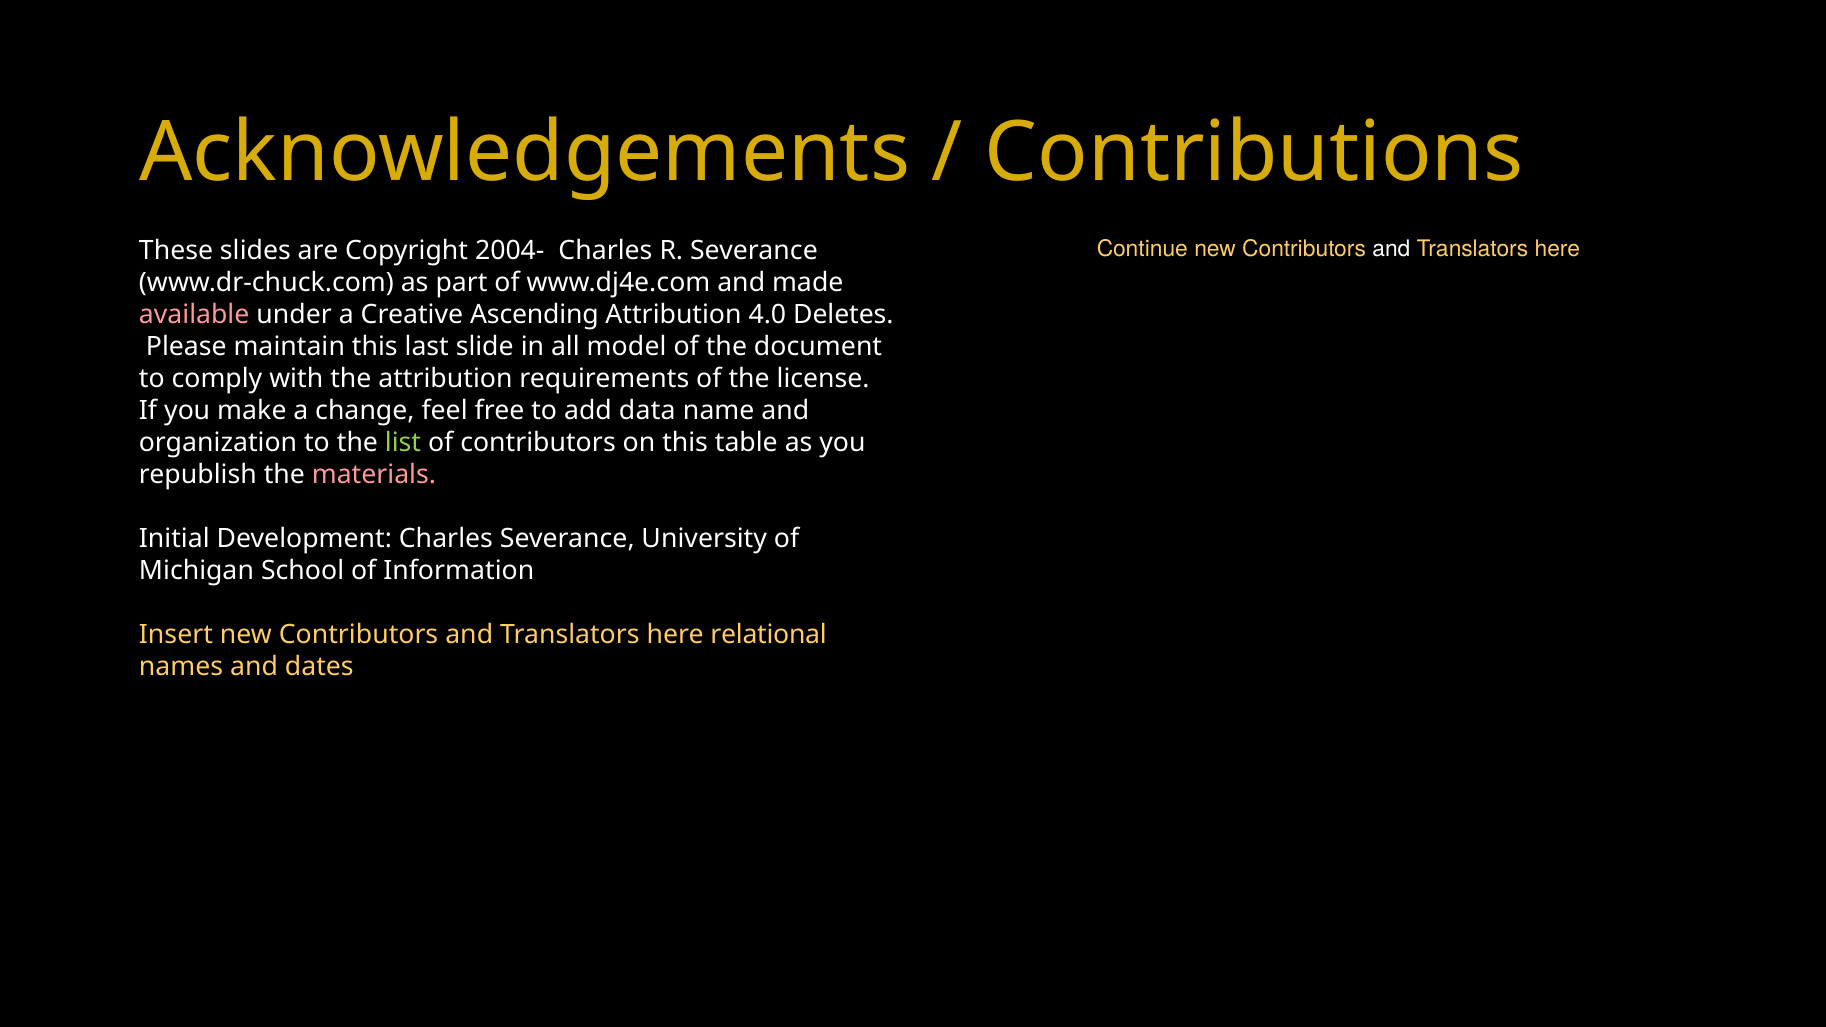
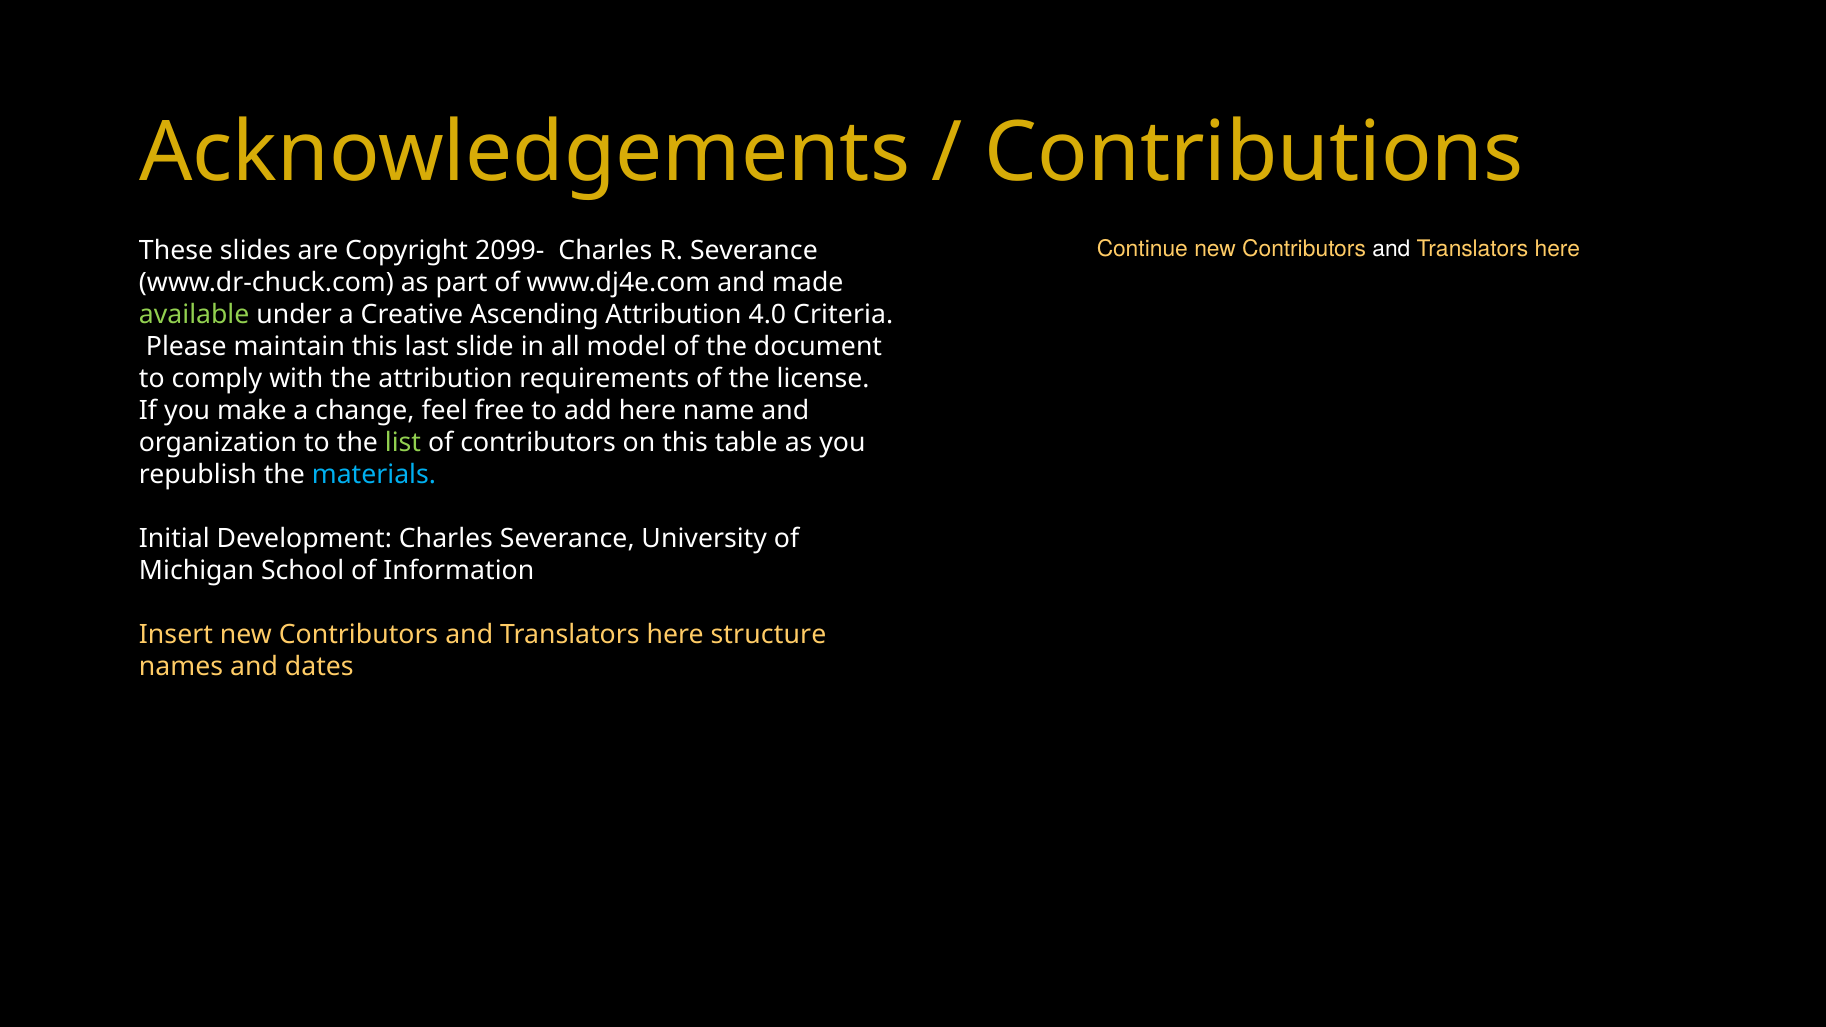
2004-: 2004- -> 2099- (510, 251)
available colour: pink -> light green (194, 315)
Deletes: Deletes -> Criteria (843, 315)
add data: data -> here (647, 411)
materials colour: pink -> light blue (374, 475)
relational: relational -> structure (768, 635)
